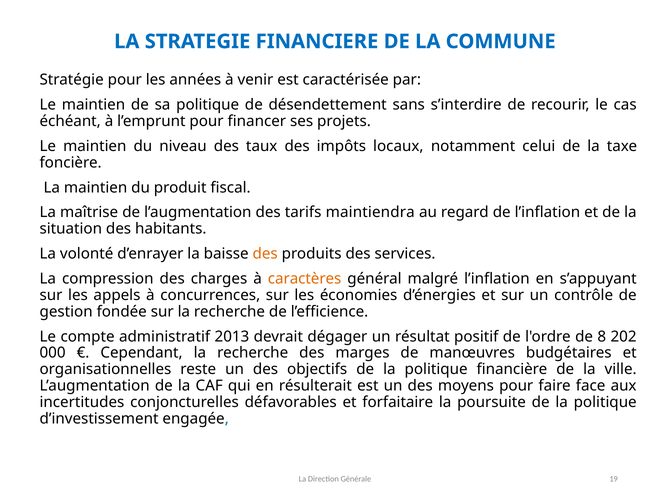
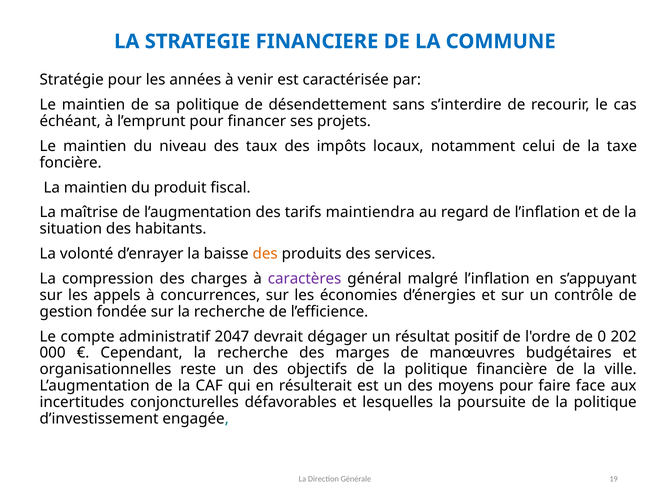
caractères colour: orange -> purple (305, 279)
2013: 2013 -> 2047 (232, 337)
8: 8 -> 0 (602, 337)
forfaitaire: forfaitaire -> lesquelles (398, 403)
